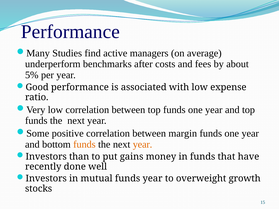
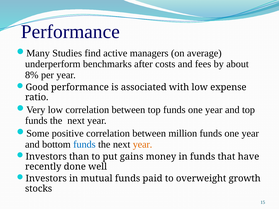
5%: 5% -> 8% (32, 75)
margin: margin -> million (183, 134)
funds colour: orange -> blue (84, 144)
funds year: year -> paid (153, 179)
